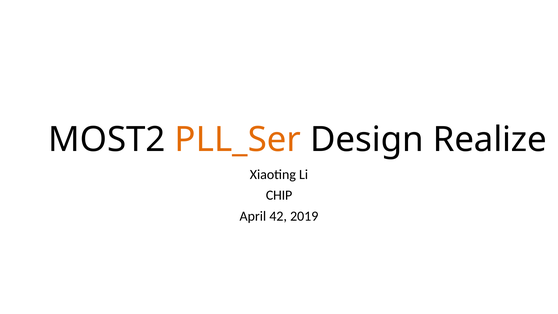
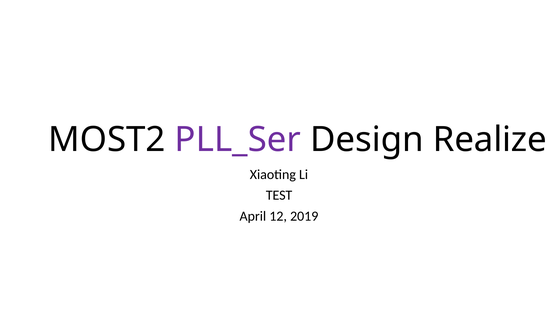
PLL_Ser colour: orange -> purple (238, 139)
CHIP: CHIP -> TEST (279, 195)
42: 42 -> 12 (278, 216)
